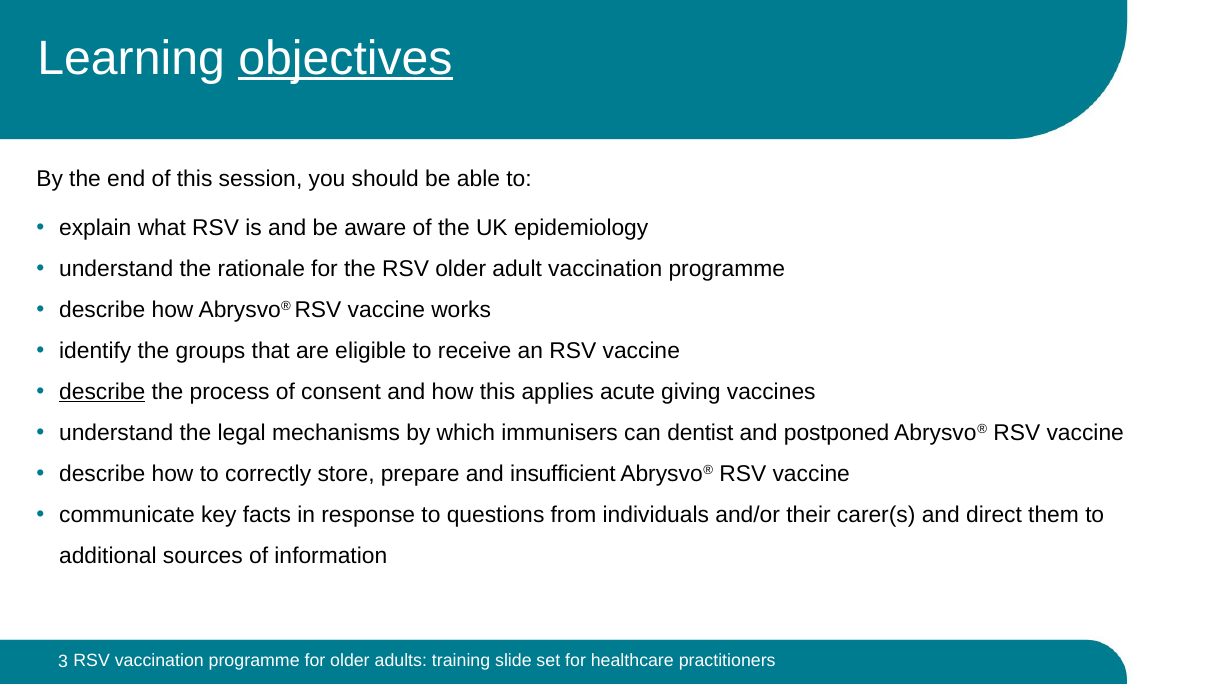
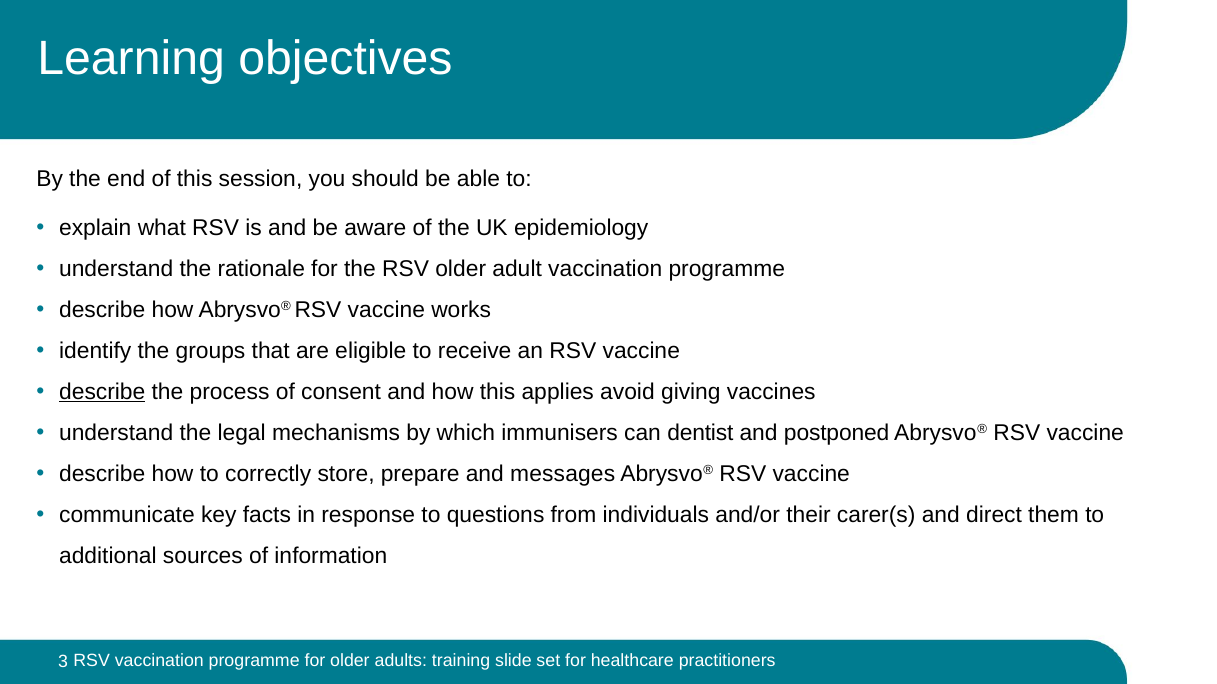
objectives underline: present -> none (345, 58)
acute: acute -> avoid (627, 392)
insufficient: insufficient -> messages (563, 474)
